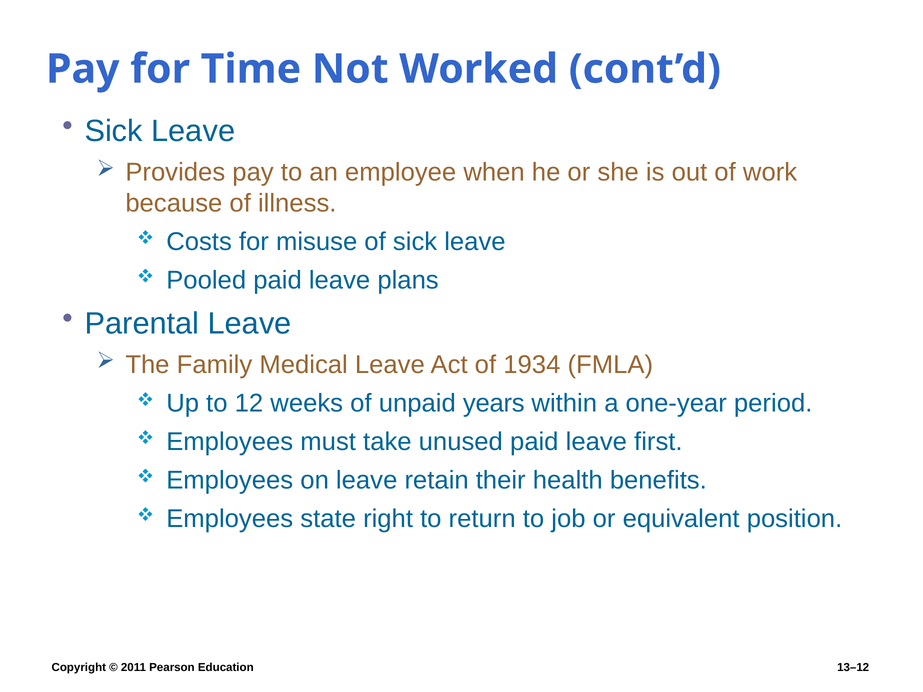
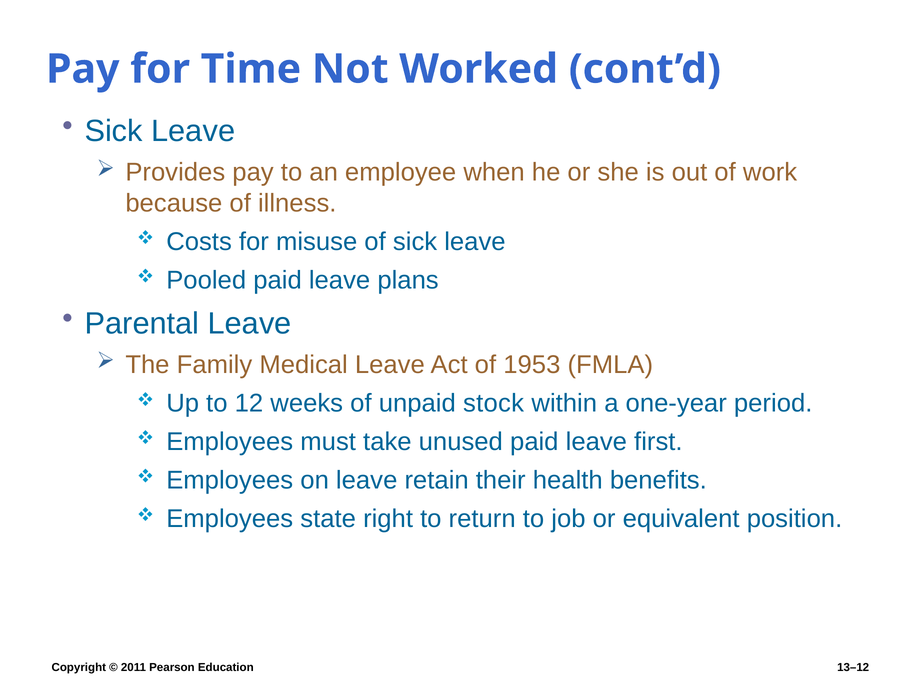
1934: 1934 -> 1953 (532, 365)
years: years -> stock (494, 403)
